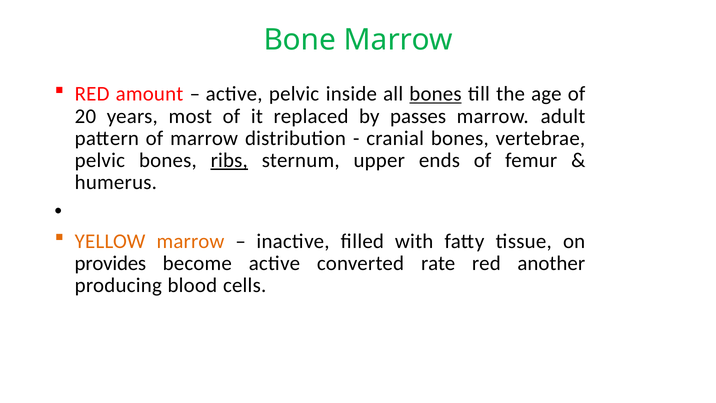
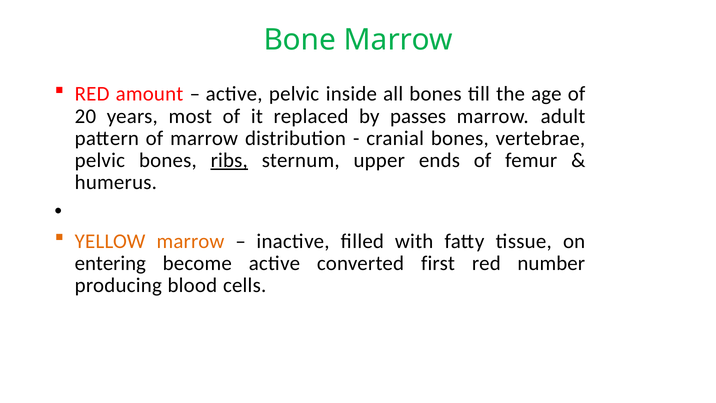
bones underline: present -> none (435, 94)
provides: provides -> entering (110, 263)
rate: rate -> first (438, 263)
another: another -> number (551, 263)
